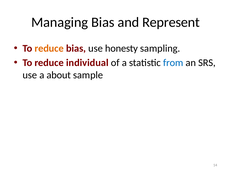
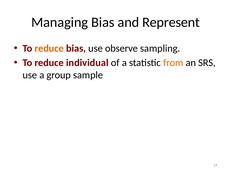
honesty: honesty -> observe (121, 48)
from colour: blue -> orange (173, 63)
about: about -> group (59, 75)
